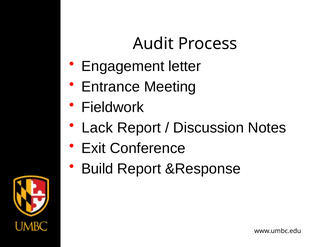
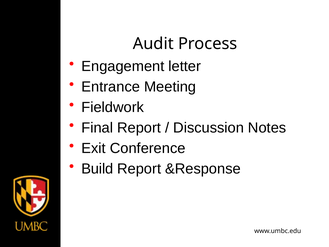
Lack: Lack -> Final (97, 128)
